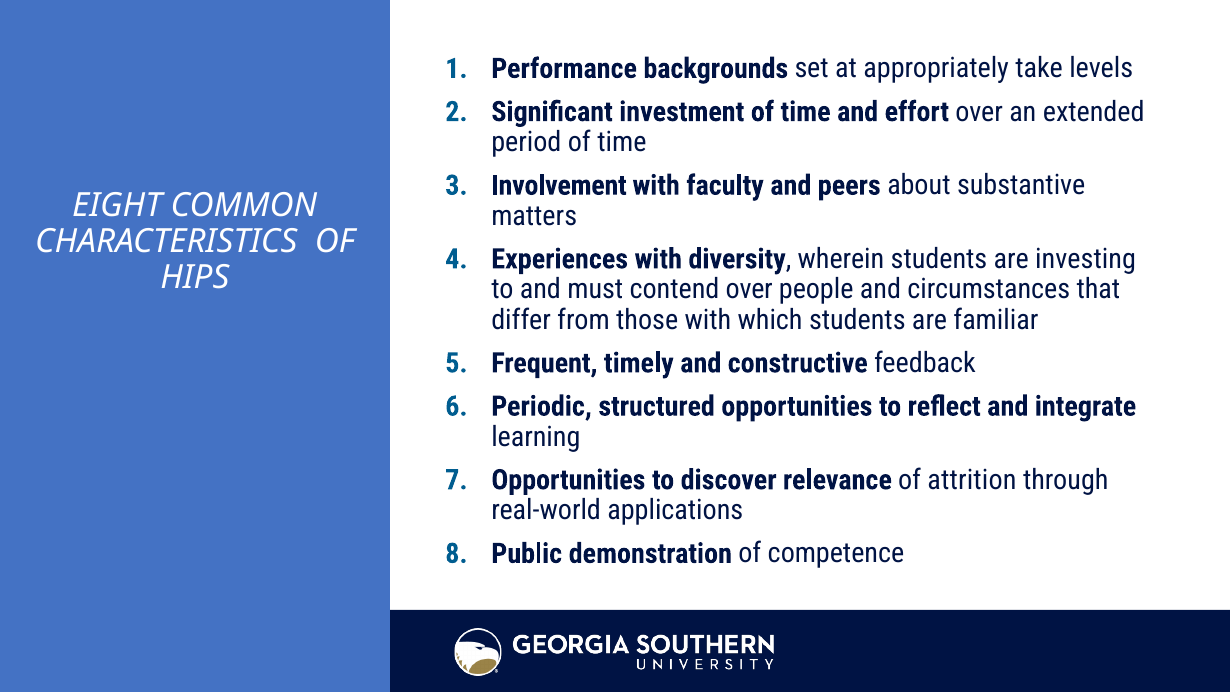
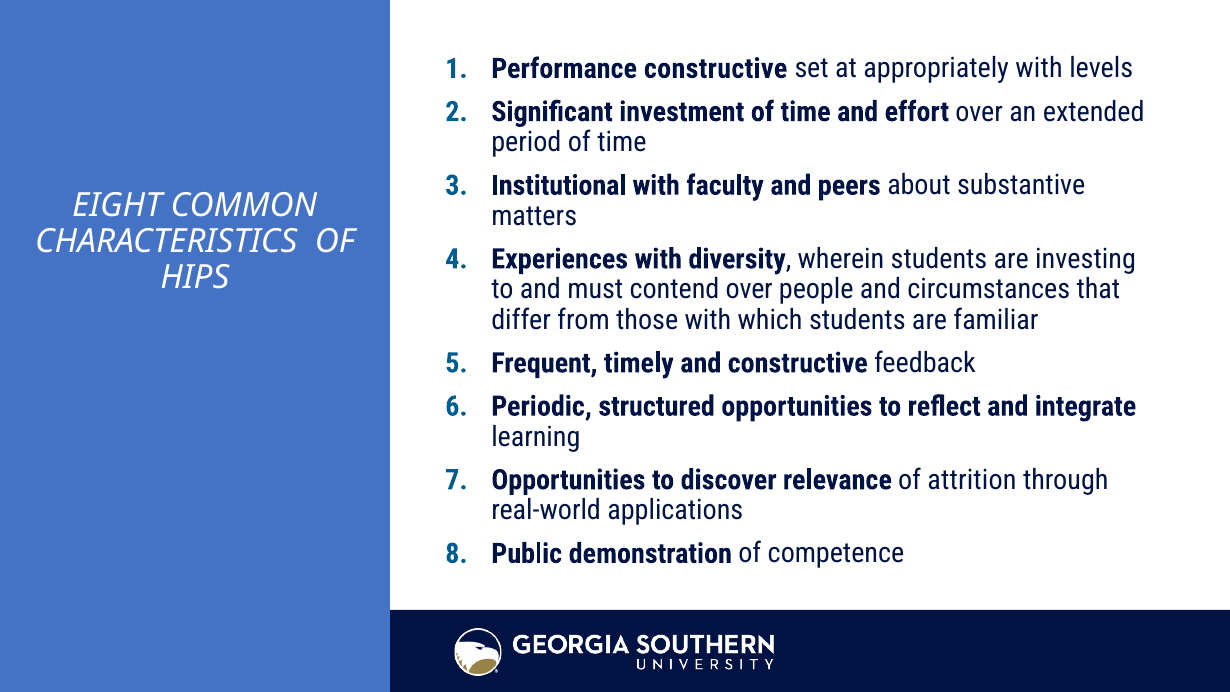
Performance backgrounds: backgrounds -> constructive (716, 69)
appropriately take: take -> with (1039, 69)
Involvement: Involvement -> Institutional (559, 185)
